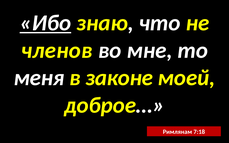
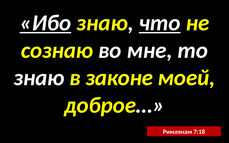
что underline: none -> present (160, 23)
членов: членов -> сознаю (57, 50)
меня: меня -> знаю (39, 78)
